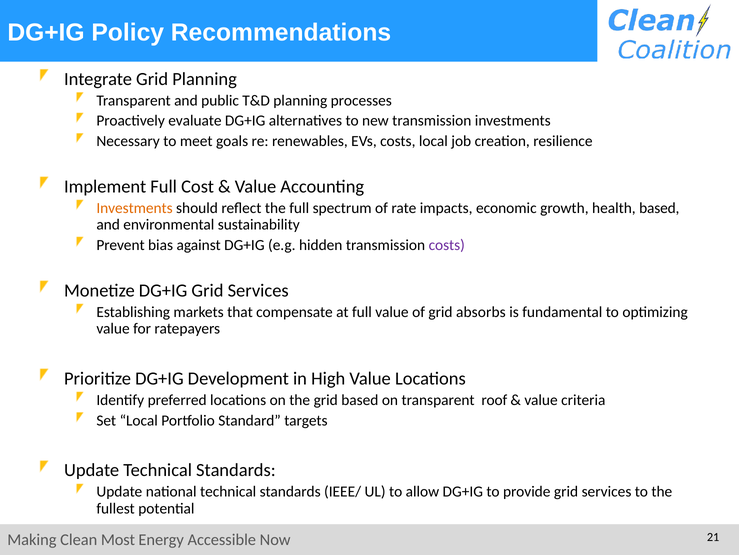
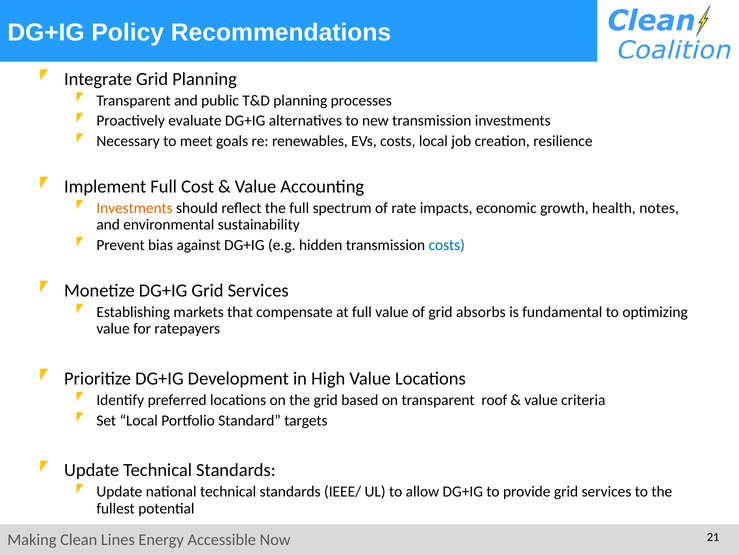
health based: based -> notes (659, 208)
costs colour: purple -> blue (447, 245)
Most: Most -> Lines (118, 539)
